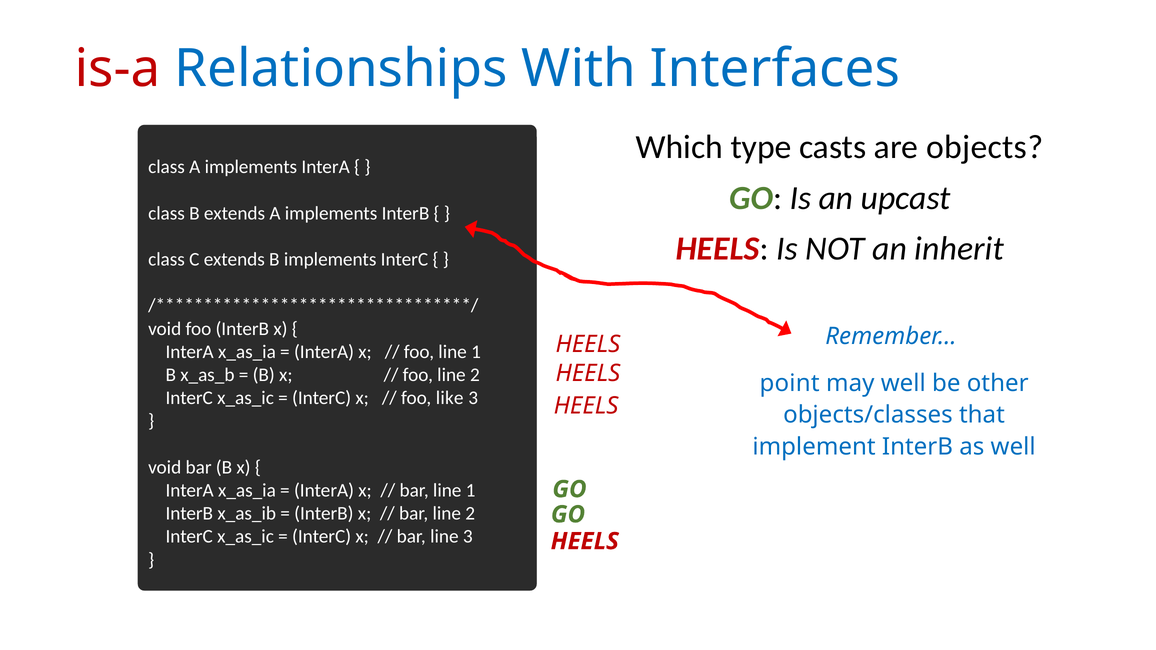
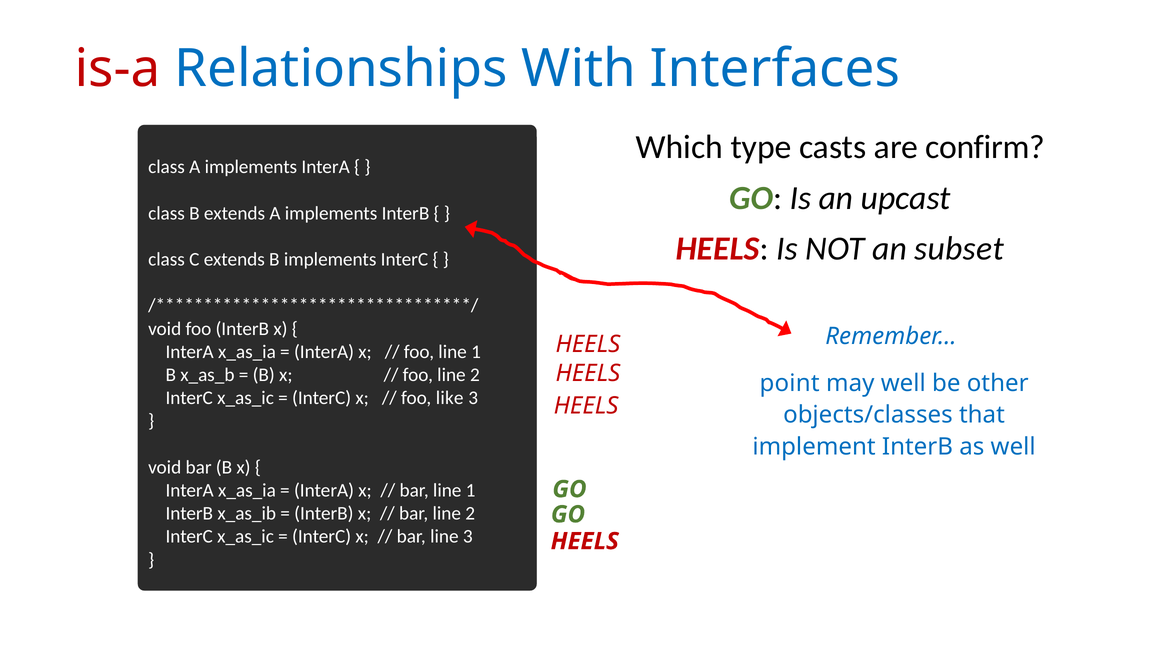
objects: objects -> confirm (985, 147)
inherit: inherit -> subset (959, 249)
